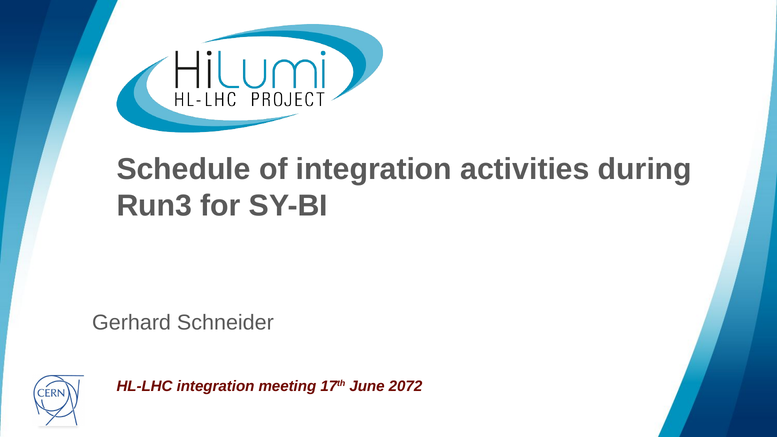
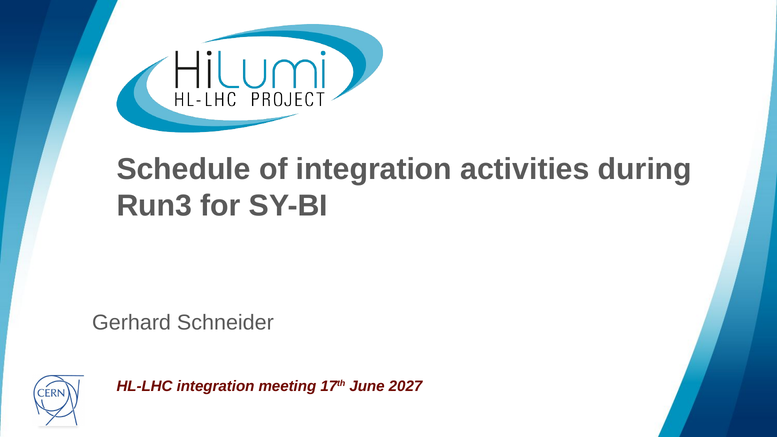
2072: 2072 -> 2027 (406, 386)
